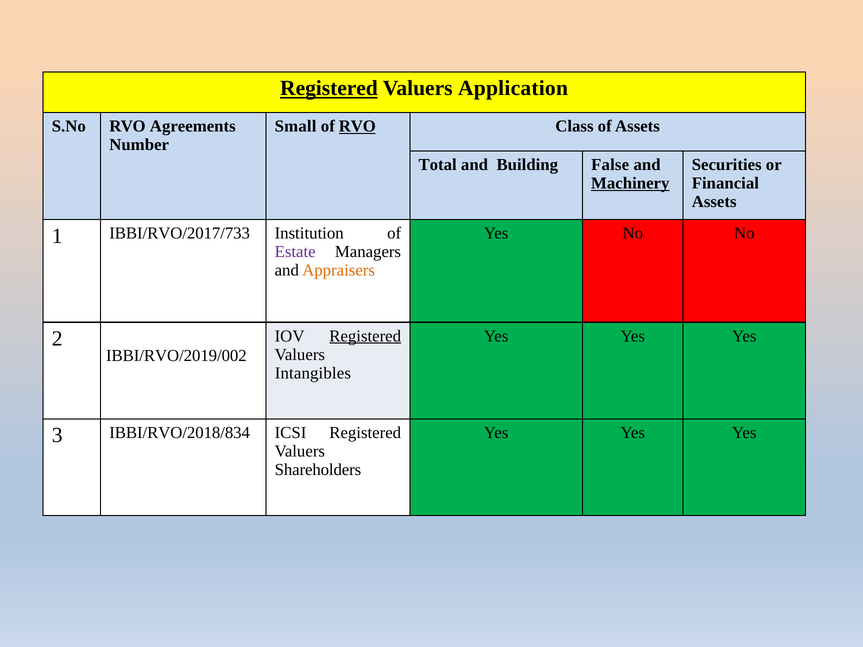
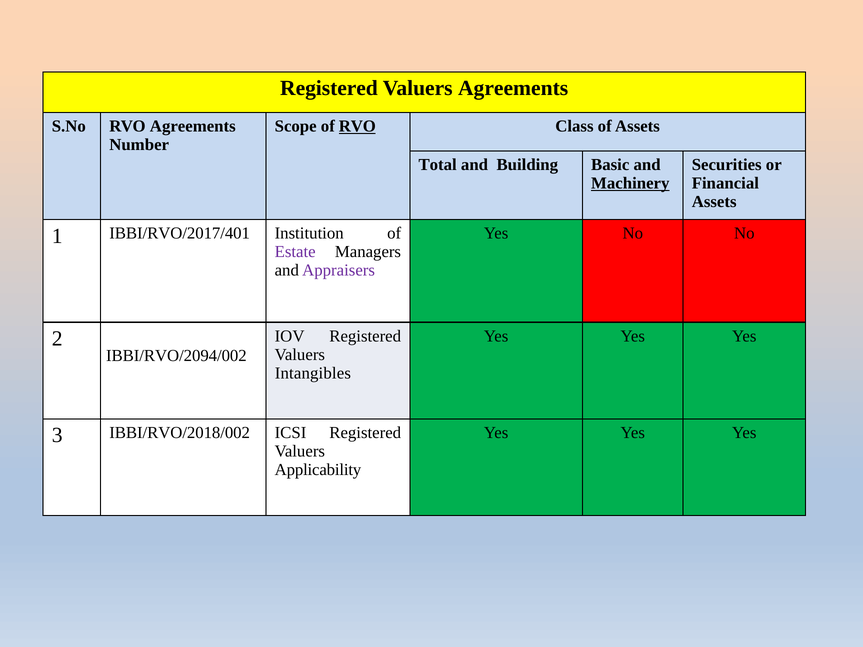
Registered underline: present -> none (329, 88)
Valuers Application: Application -> Agreements (513, 88)
Small: Small -> Scope (296, 126)
False: False -> Basic (610, 165)
IBBI/RVO/2017/733: IBBI/RVO/2017/733 -> IBBI/RVO/2017/401 (180, 233)
Appraisers colour: orange -> purple (339, 270)
Registered underline: present -> none (365, 336)
IBBI/RVO/2019/002: IBBI/RVO/2019/002 -> IBBI/RVO/2094/002 (176, 356)
IBBI/RVO/2018/834: IBBI/RVO/2018/834 -> IBBI/RVO/2018/002 (180, 433)
Shareholders: Shareholders -> Applicability (318, 470)
